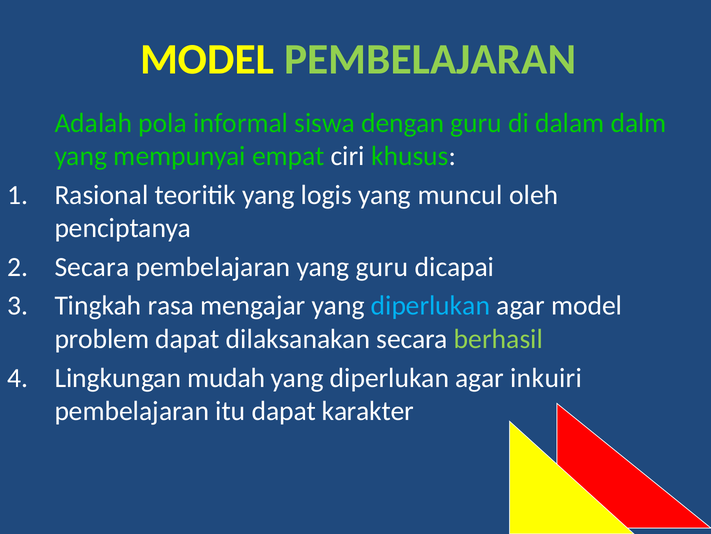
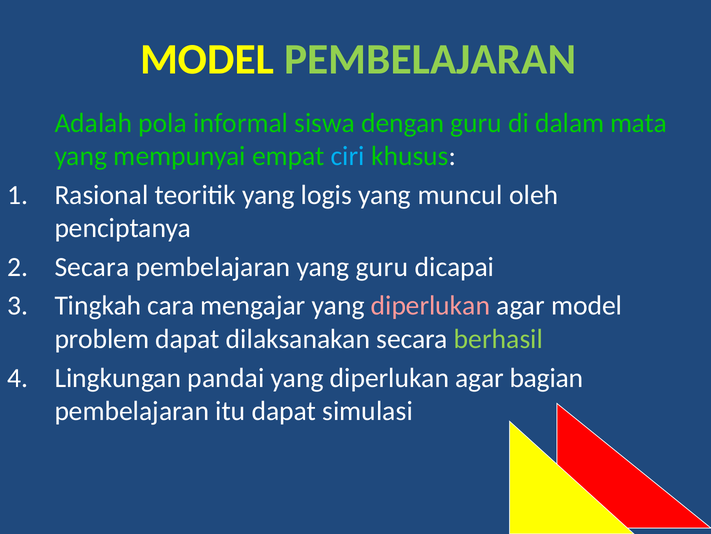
dalm: dalm -> mata (639, 123)
ciri colour: white -> light blue (348, 156)
rasa: rasa -> cara (171, 305)
diperlukan colour: light blue -> pink (430, 305)
mudah: mudah -> pandai (226, 377)
inkuiri: inkuiri -> bagian (546, 377)
karakter: karakter -> simulasi (368, 411)
